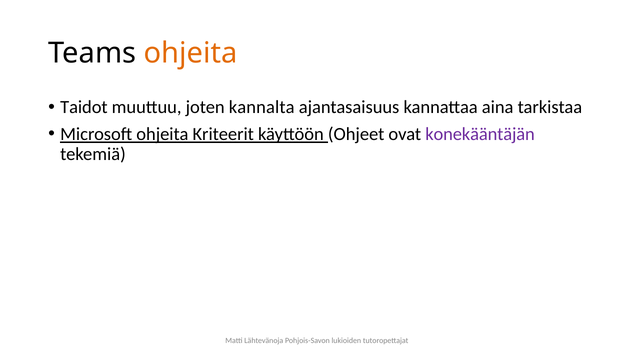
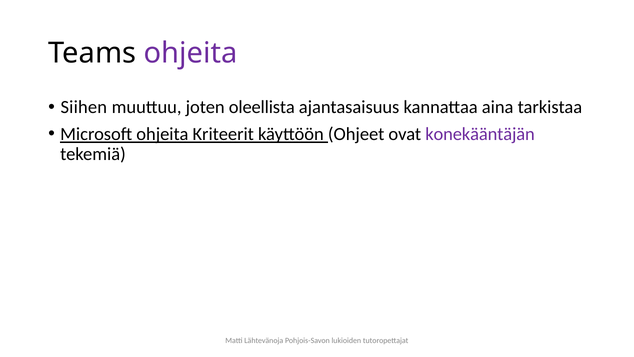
ohjeita colour: orange -> purple (191, 53)
Taidot: Taidot -> Siihen (84, 107)
kannalta: kannalta -> oleellista (262, 107)
